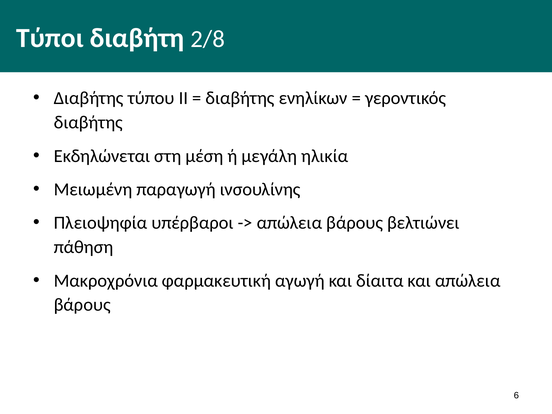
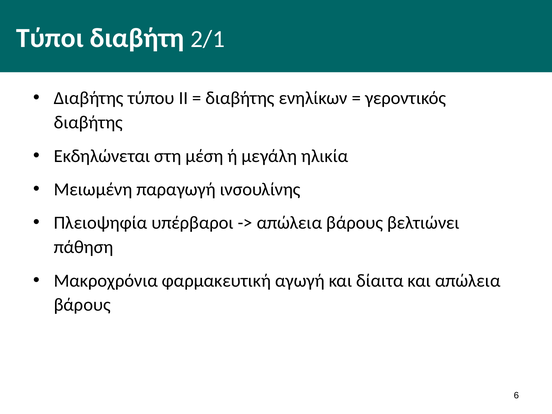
2/8: 2/8 -> 2/1 (208, 39)
